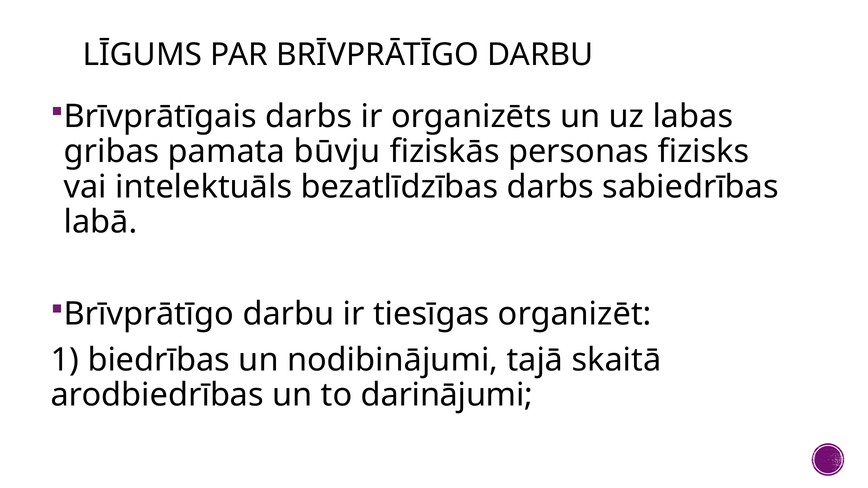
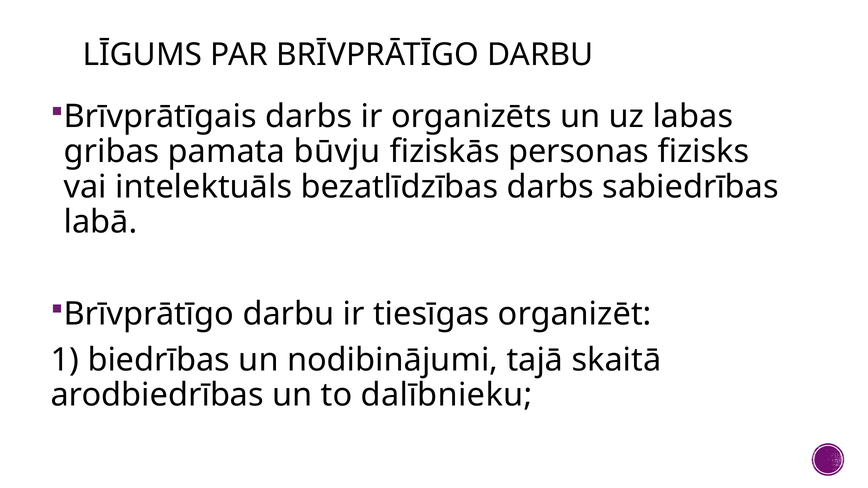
darinājumi: darinājumi -> dalībnieku (447, 395)
